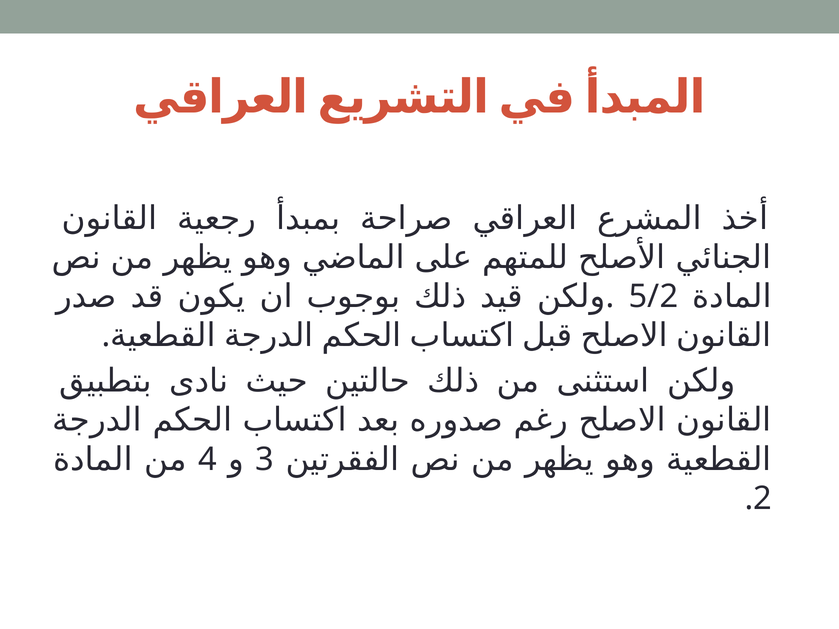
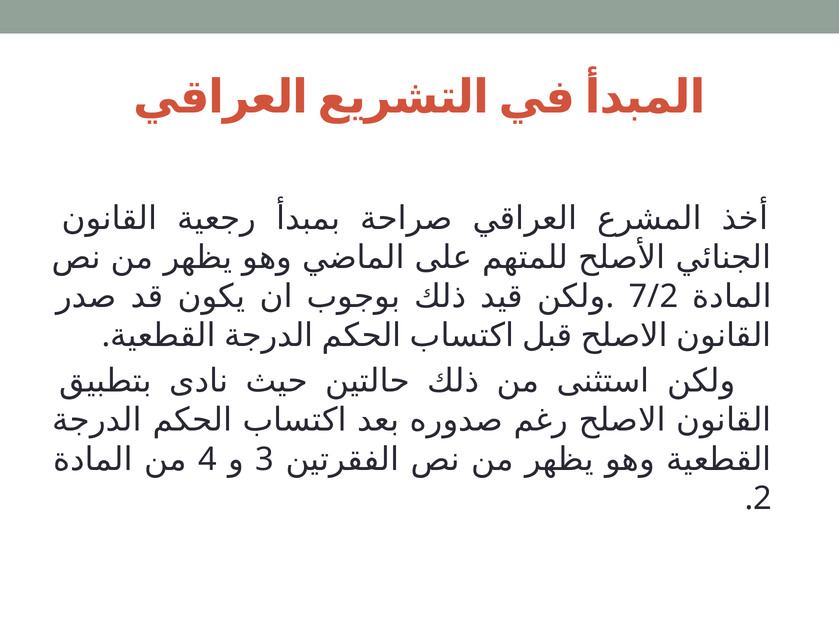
5/2: 5/2 -> 7/2 (654, 297)
